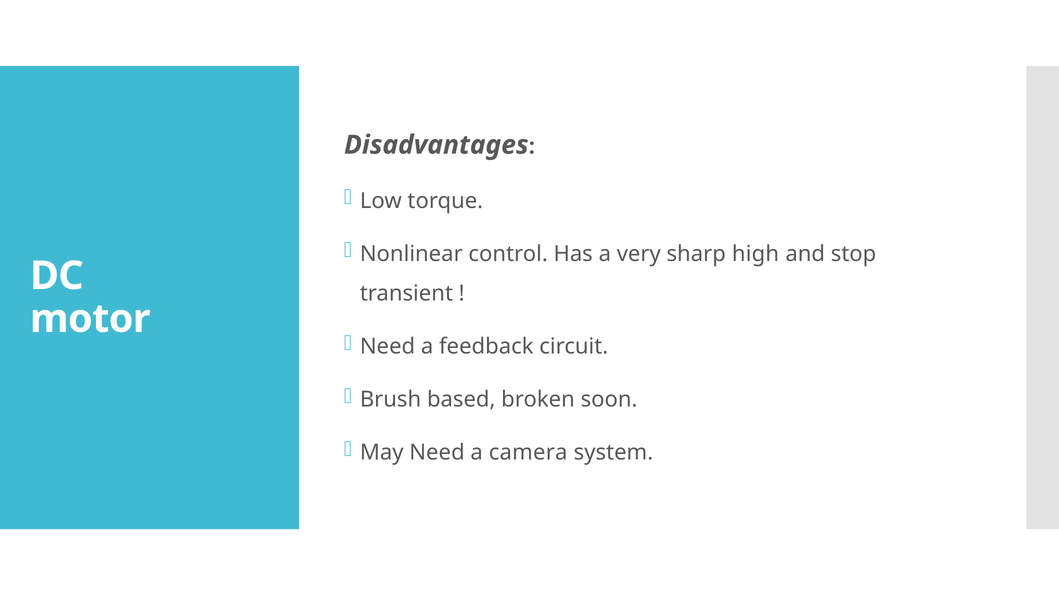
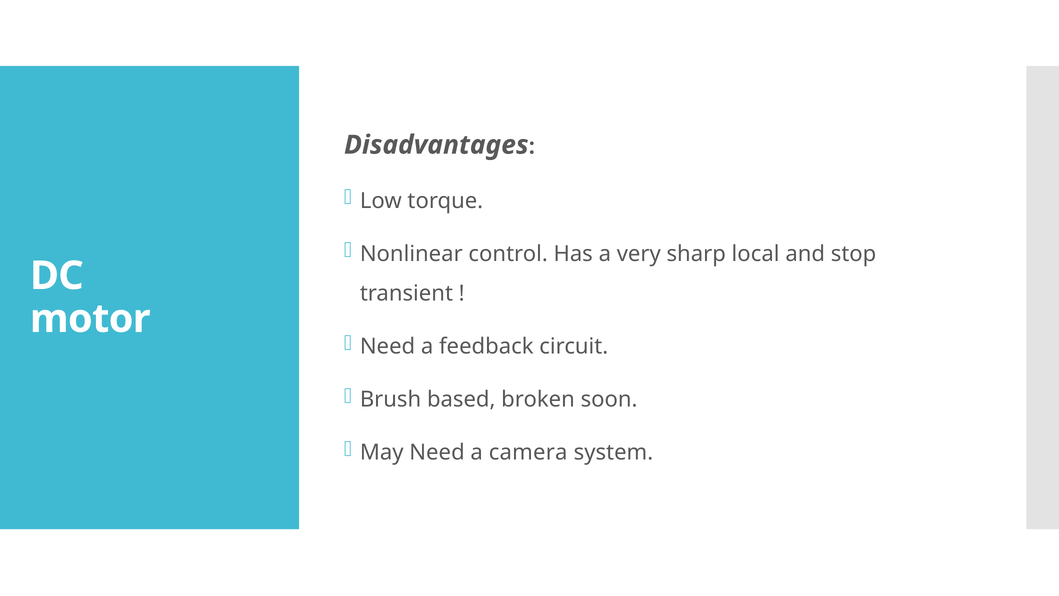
high: high -> local (756, 254)
